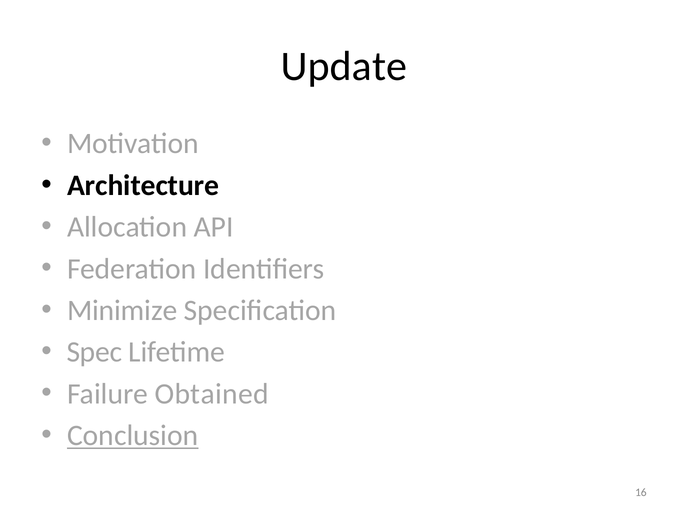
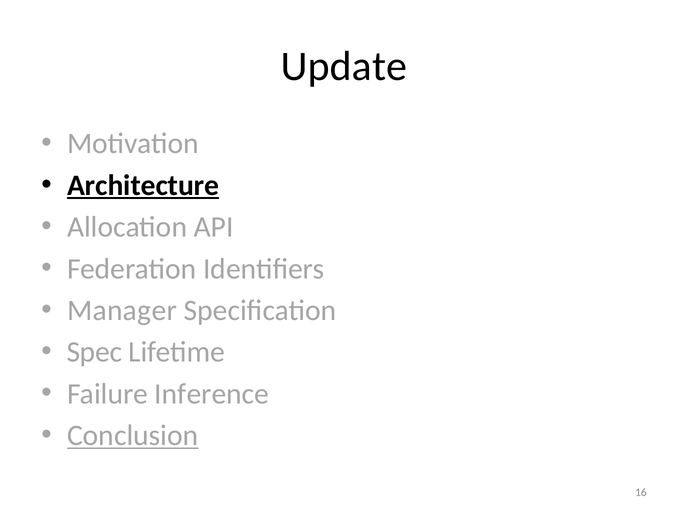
Architecture underline: none -> present (143, 185)
Minimize: Minimize -> Manager (122, 310)
Obtained: Obtained -> Inference (212, 394)
